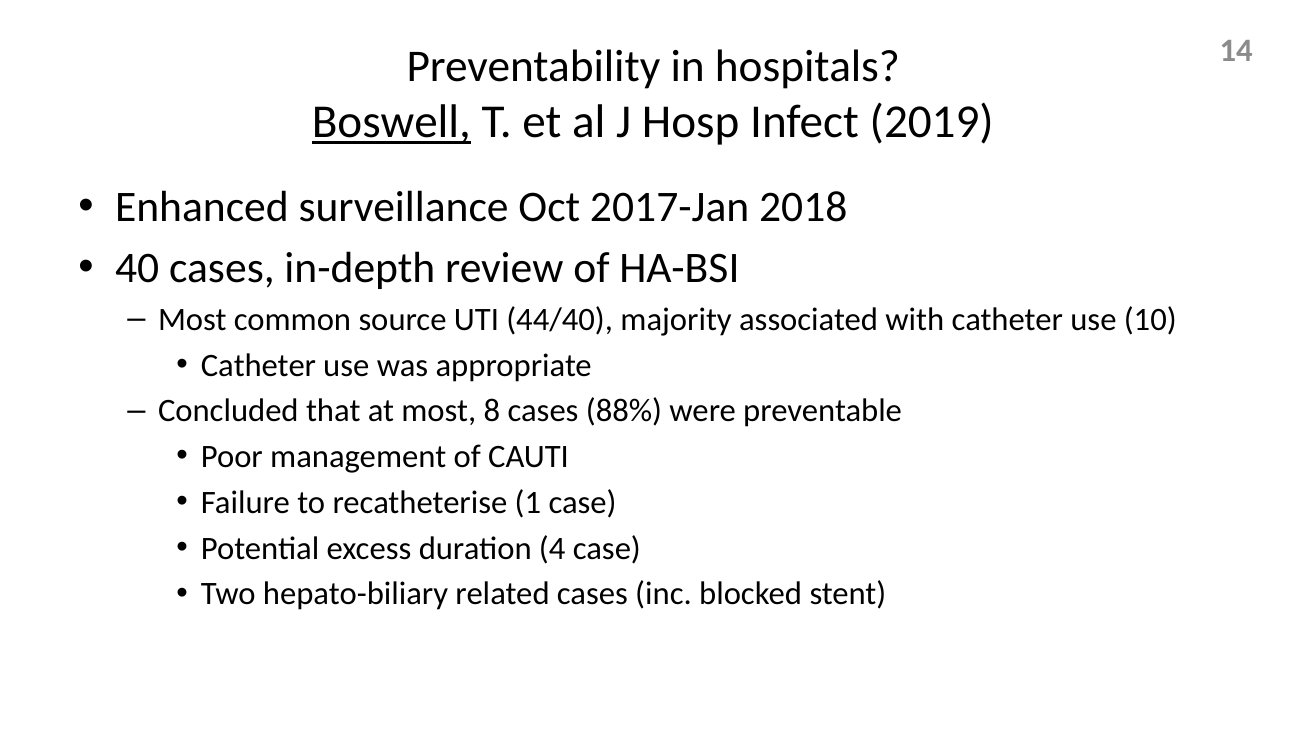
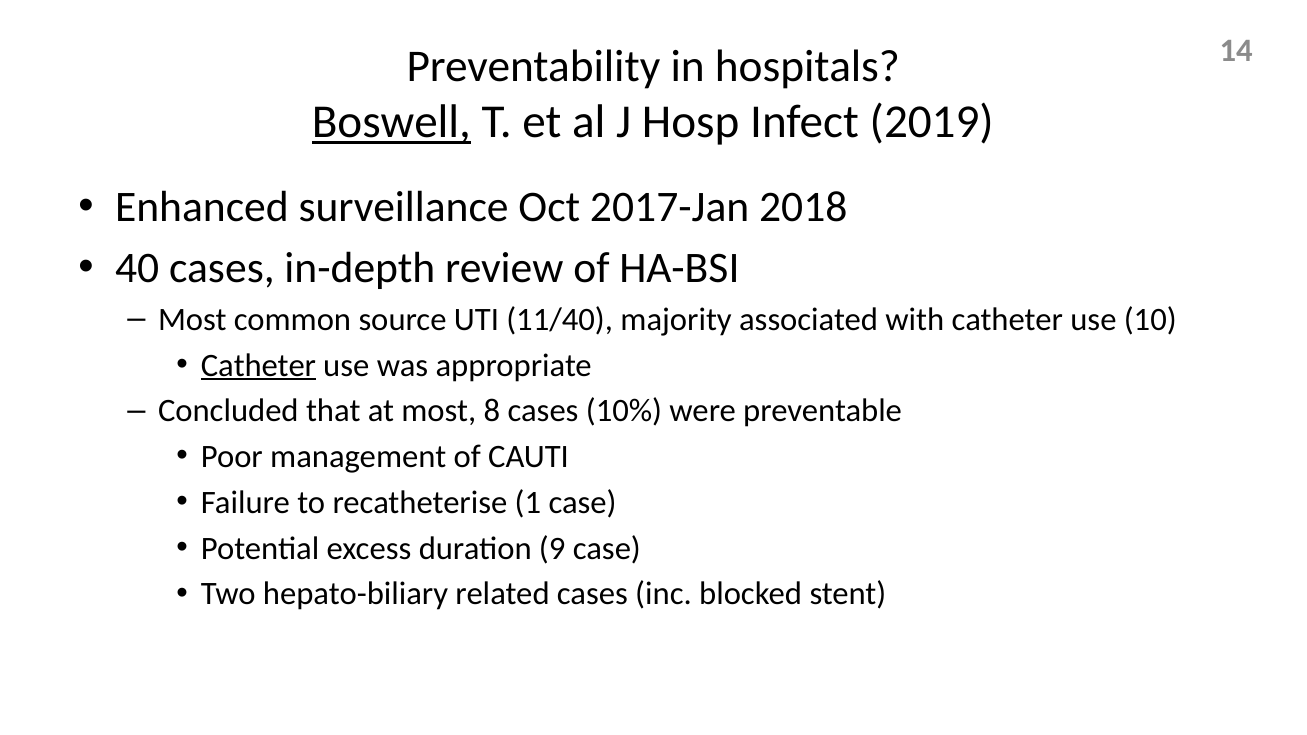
44/40: 44/40 -> 11/40 (560, 320)
Catheter underline: none -> present (258, 366)
88%: 88% -> 10% (624, 411)
4: 4 -> 9 (552, 549)
